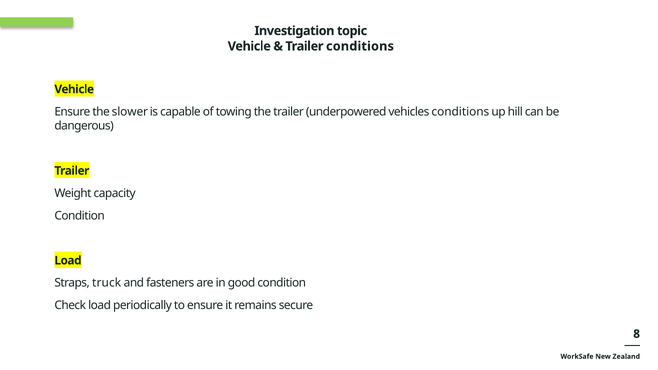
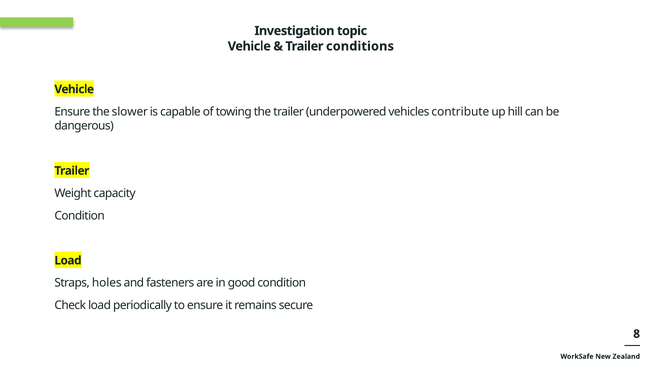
vehicles conditions: conditions -> contribute (460, 112)
truck: truck -> holes (107, 283)
